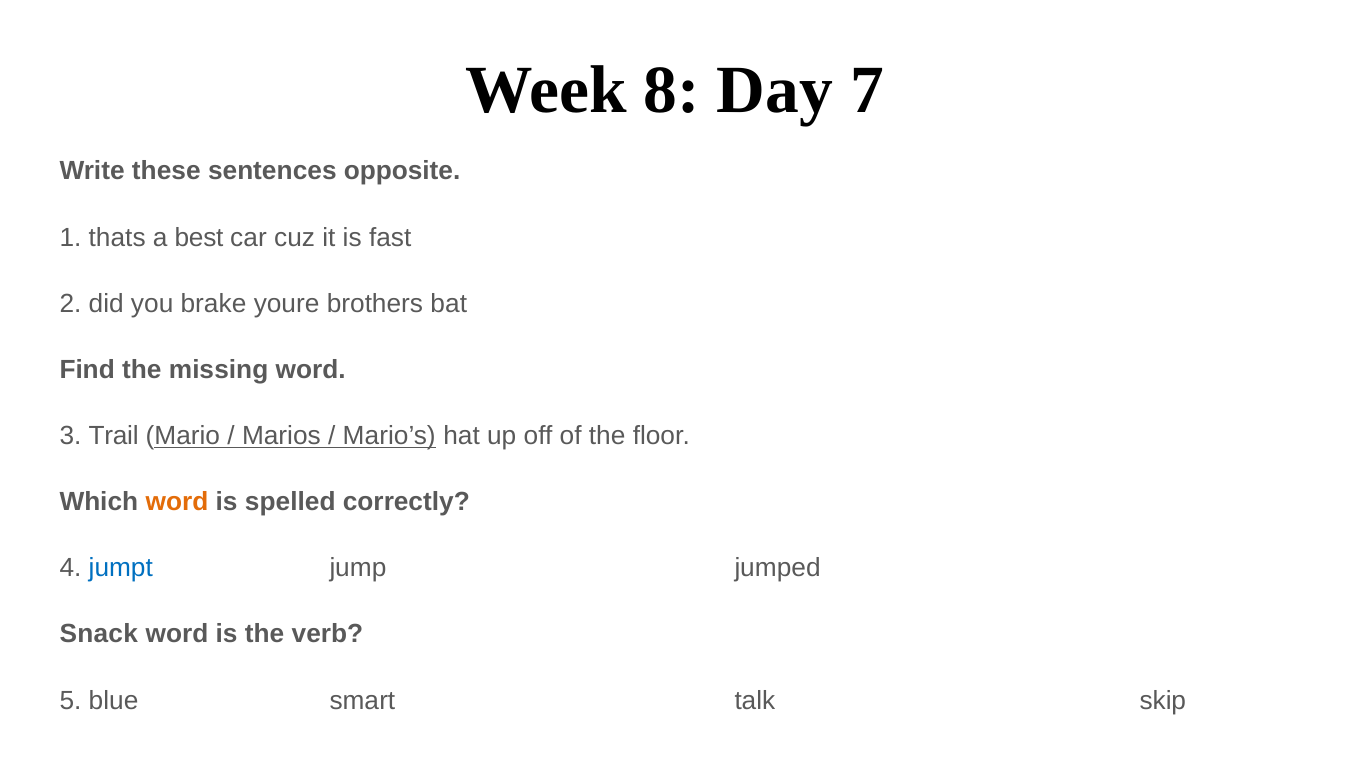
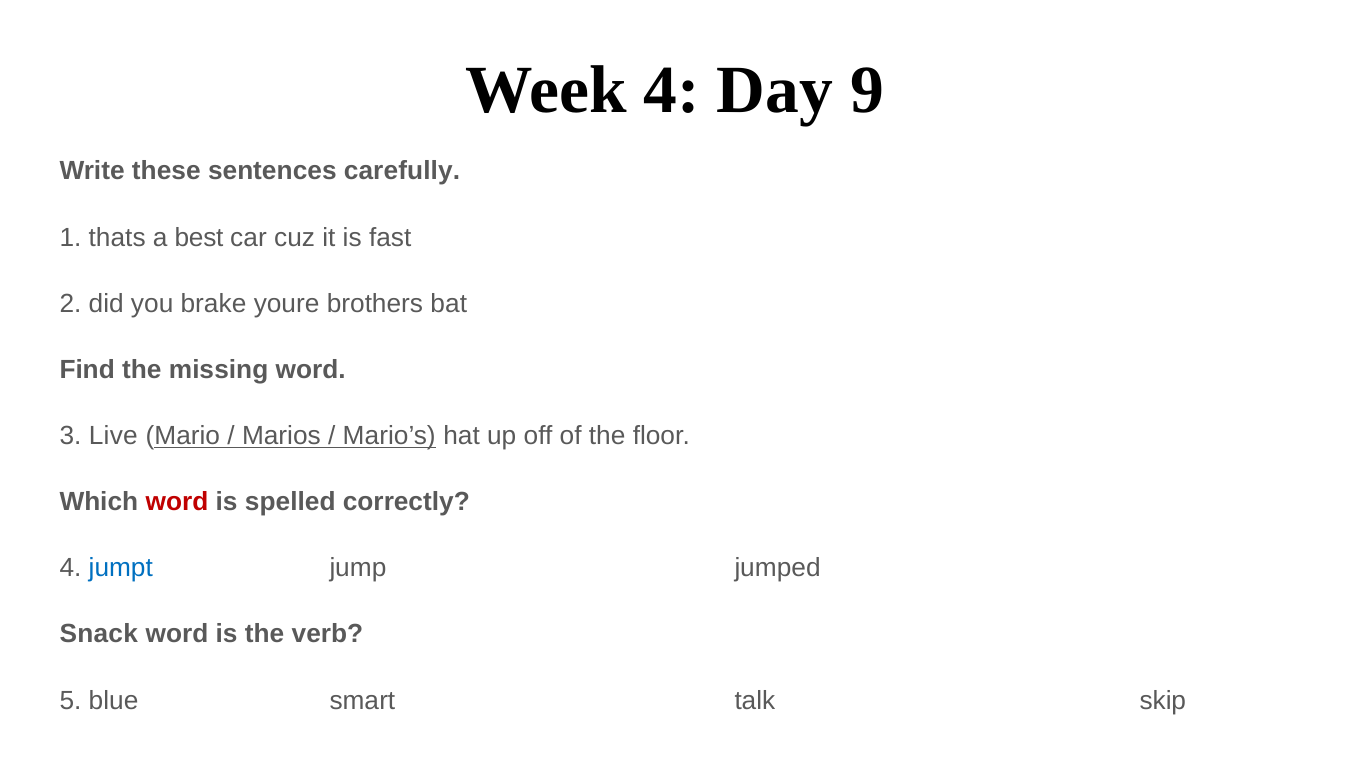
Week 8: 8 -> 4 (672, 90)
7: 7 -> 9 (867, 90)
opposite: opposite -> carefully (402, 171)
Trail: Trail -> Live (113, 436)
word colour: orange -> red (177, 502)
